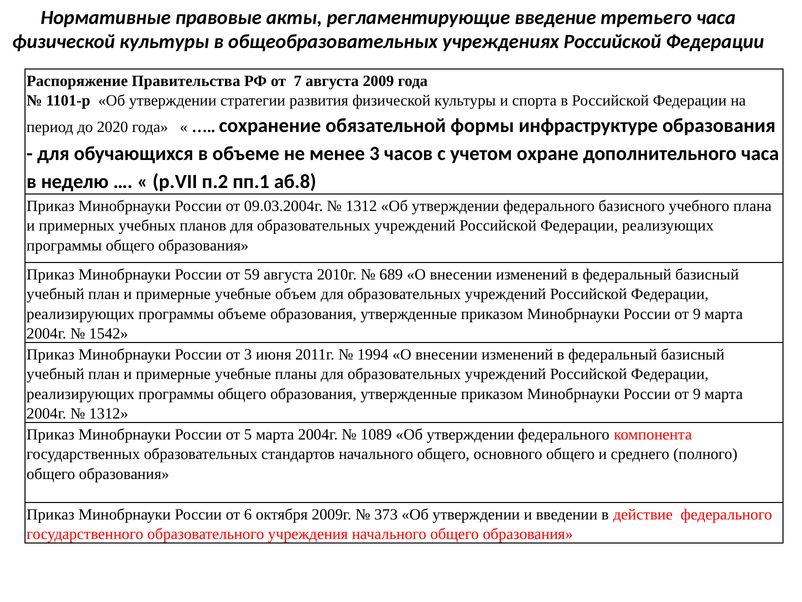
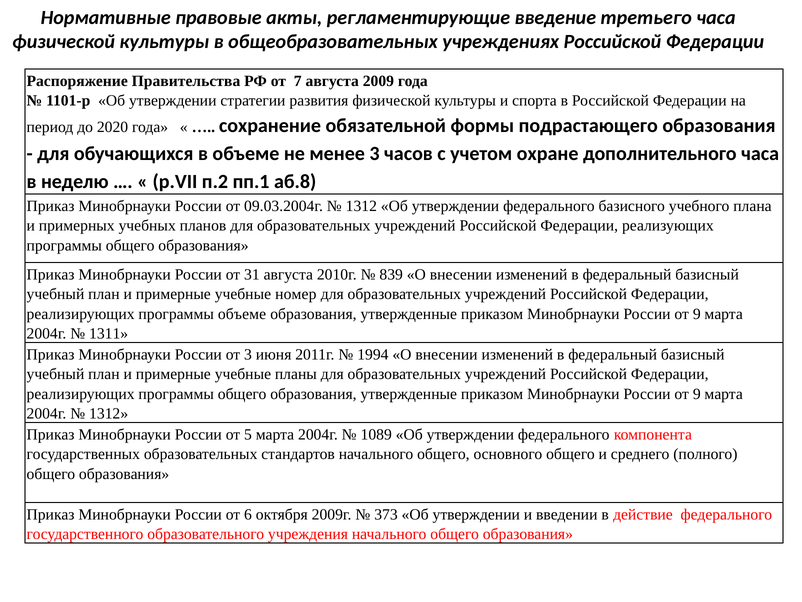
инфраструктуре: инфраструктуре -> подрастающего (588, 125)
59: 59 -> 31 (252, 274)
689: 689 -> 839 (391, 274)
объем: объем -> номер (296, 294)
1542: 1542 -> 1311 (109, 334)
